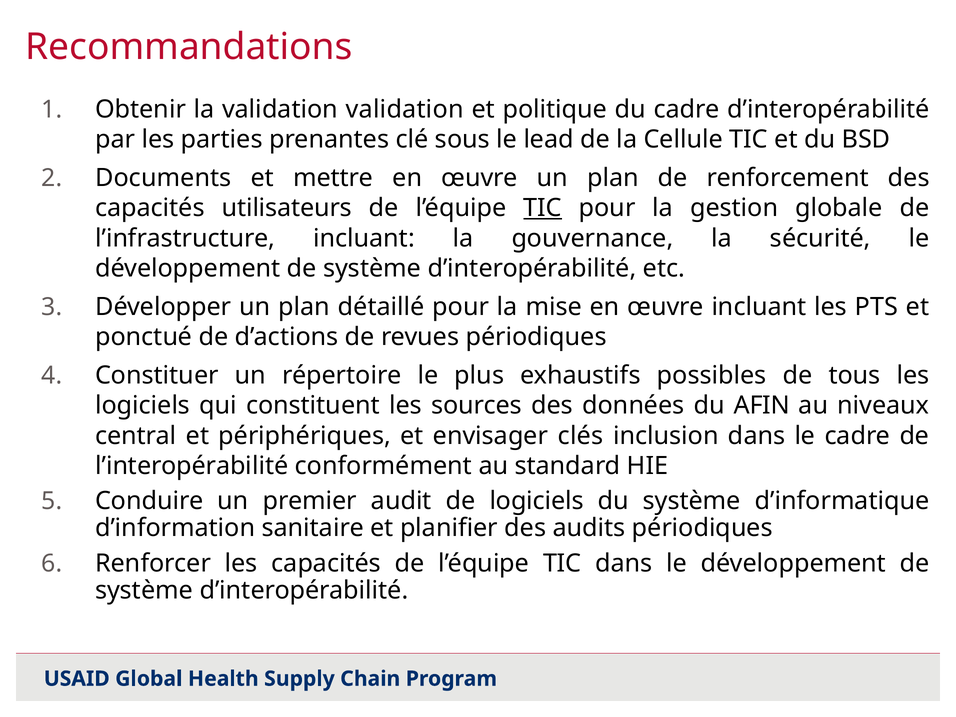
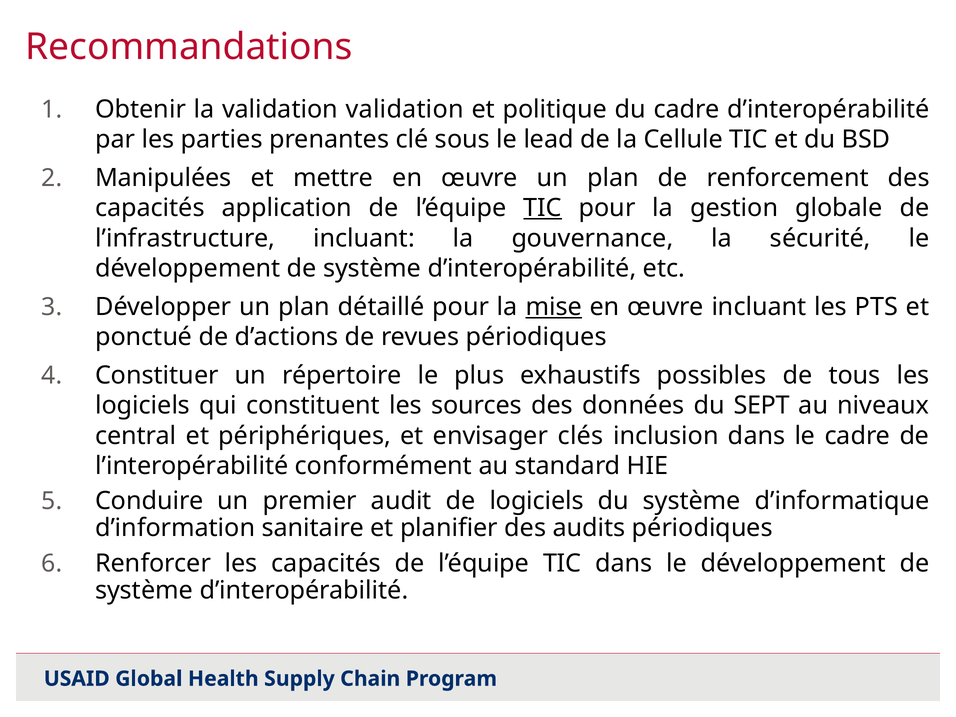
Documents: Documents -> Manipulées (163, 178)
utilisateurs: utilisateurs -> application (287, 208)
mise underline: none -> present (554, 307)
AFIN: AFIN -> SEPT (762, 406)
